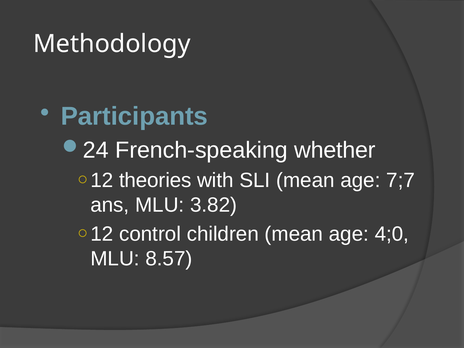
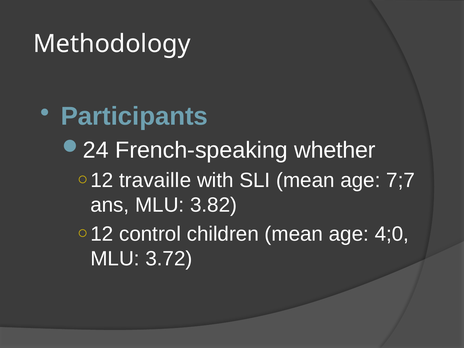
theories: theories -> travaille (155, 180)
8.57: 8.57 -> 3.72 (169, 259)
